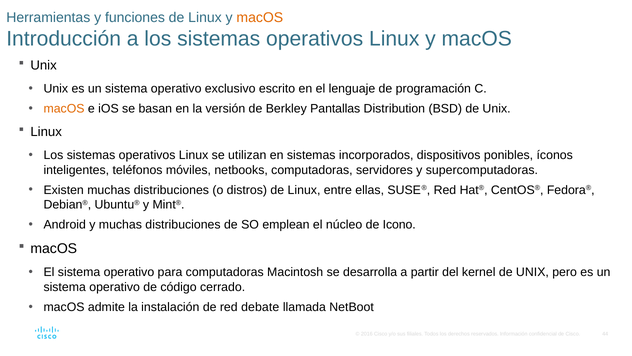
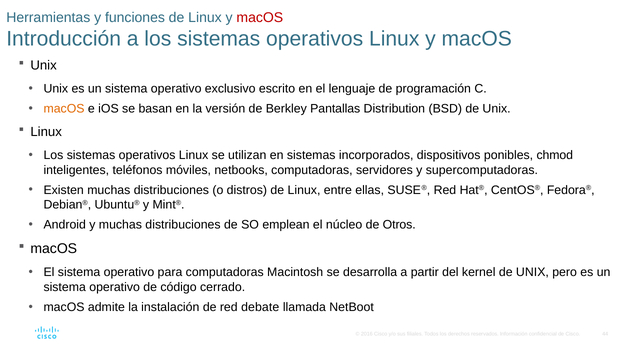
macOS colour: orange -> red (260, 17)
íconos: íconos -> chmod (555, 155)
Icono: Icono -> Otros (399, 225)
